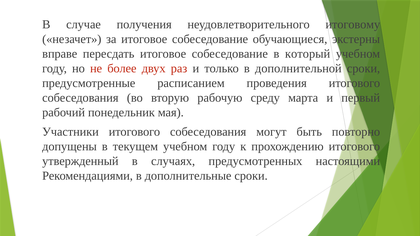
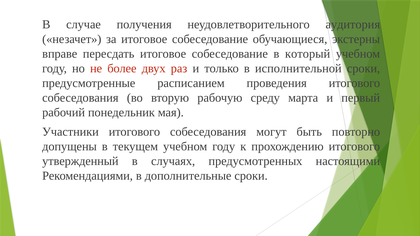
итоговому: итоговому -> аудитория (353, 24)
дополнительной: дополнительной -> исполнительной (298, 69)
